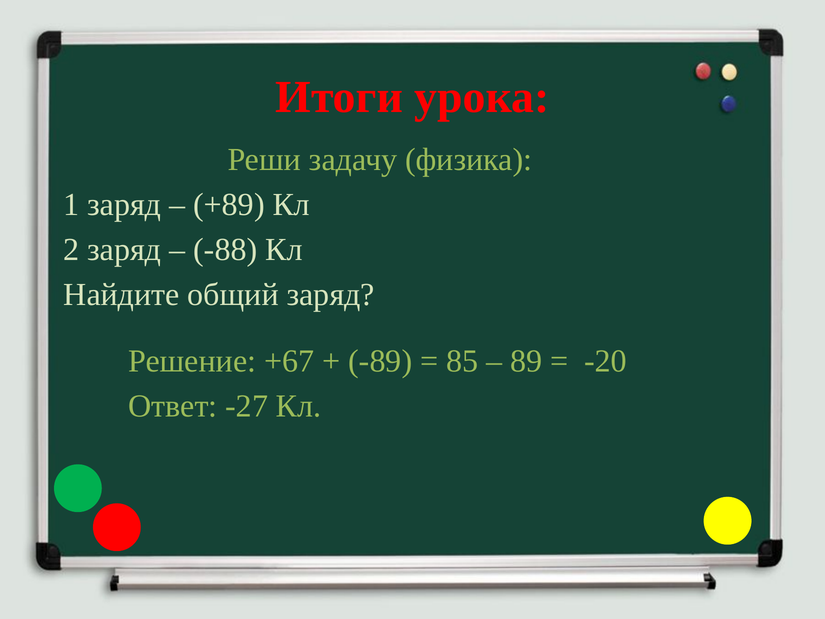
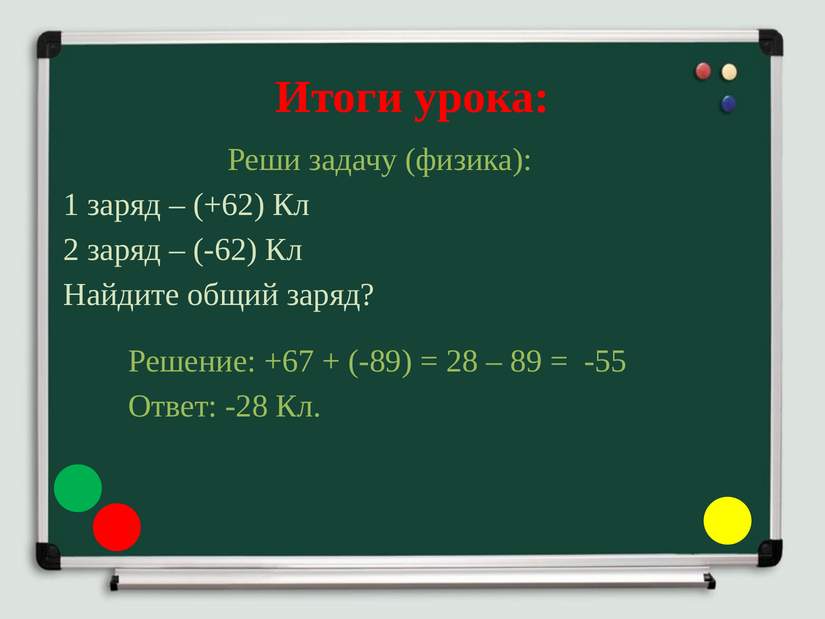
+89: +89 -> +62 (229, 204)
-88: -88 -> -62 (225, 249)
85: 85 -> 28 (462, 361)
-20: -20 -> -55 (606, 361)
-27: -27 -> -28 (247, 406)
